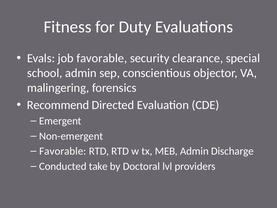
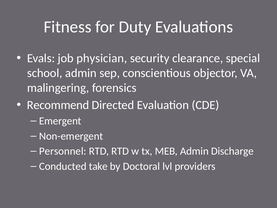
job favorable: favorable -> physician (102, 58)
Favorable: Favorable -> Personnel (63, 151)
